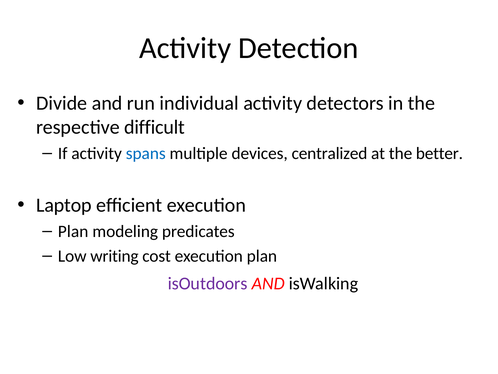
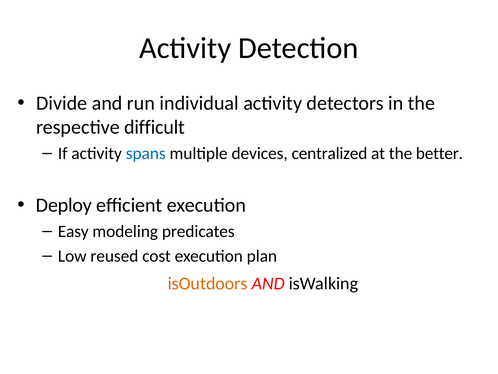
Laptop: Laptop -> Deploy (64, 205)
Plan: Plan -> Easy (73, 231)
writing: writing -> reused (114, 256)
isOutdoors colour: purple -> orange (208, 283)
